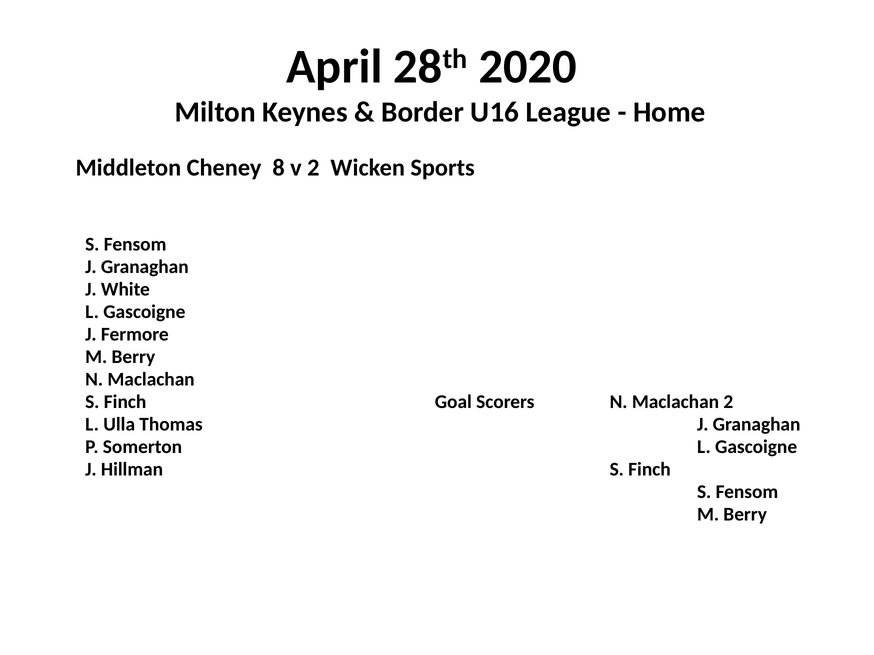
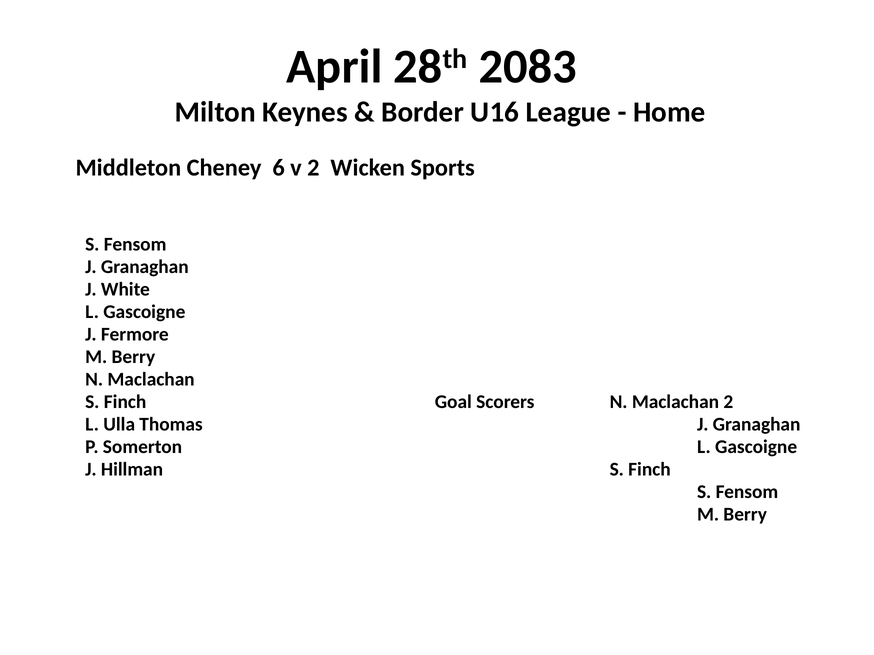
2020: 2020 -> 2083 (528, 67)
8: 8 -> 6 (279, 168)
